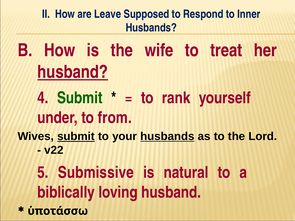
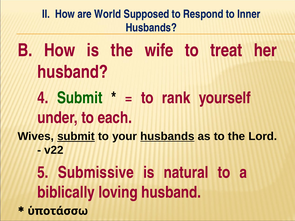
Leave: Leave -> World (108, 14)
husband underline: present -> none (73, 72)
from: from -> each (115, 118)
